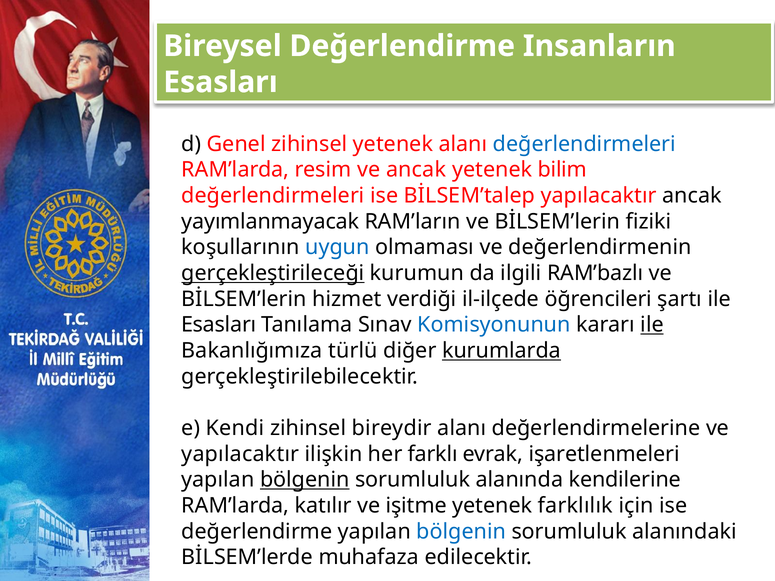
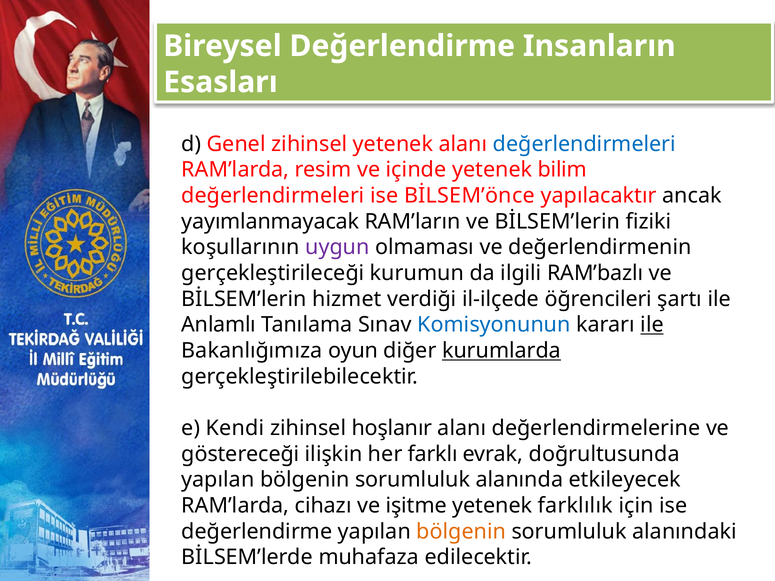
ve ancak: ancak -> içinde (416, 170)
BİLSEM’talep: BİLSEM’talep -> BİLSEM’önce (469, 196)
uygun colour: blue -> purple (337, 247)
gerçekleştirileceği underline: present -> none (273, 273)
Esasları: Esasları -> Anlamlı (219, 325)
türlü: türlü -> oyun (353, 351)
bireydir: bireydir -> hoşlanır (392, 428)
yapılacaktır: yapılacaktır -> göstereceği (240, 454)
işaretlenmeleri: işaretlenmeleri -> doğrultusunda (604, 454)
bölgenin underline: present -> none (305, 480)
kendilerine: kendilerine -> etkileyecek (625, 480)
katılır: katılır -> cihazı (323, 506)
bölgenin colour: blue -> orange (461, 532)
